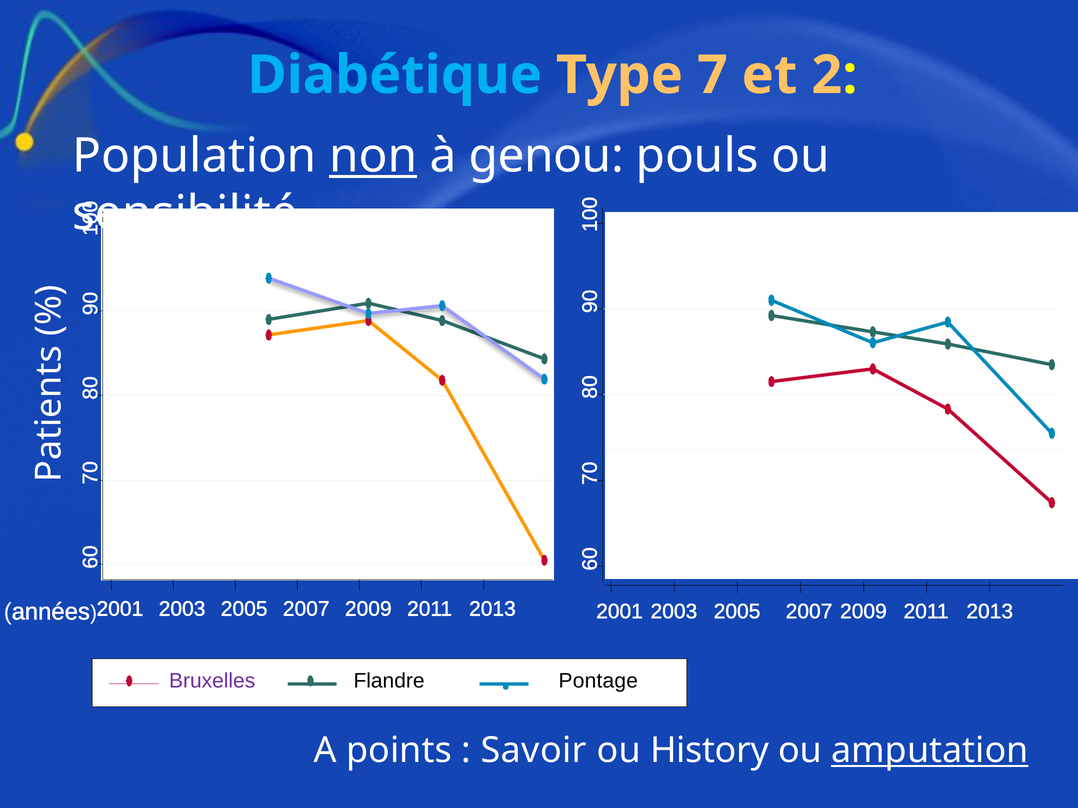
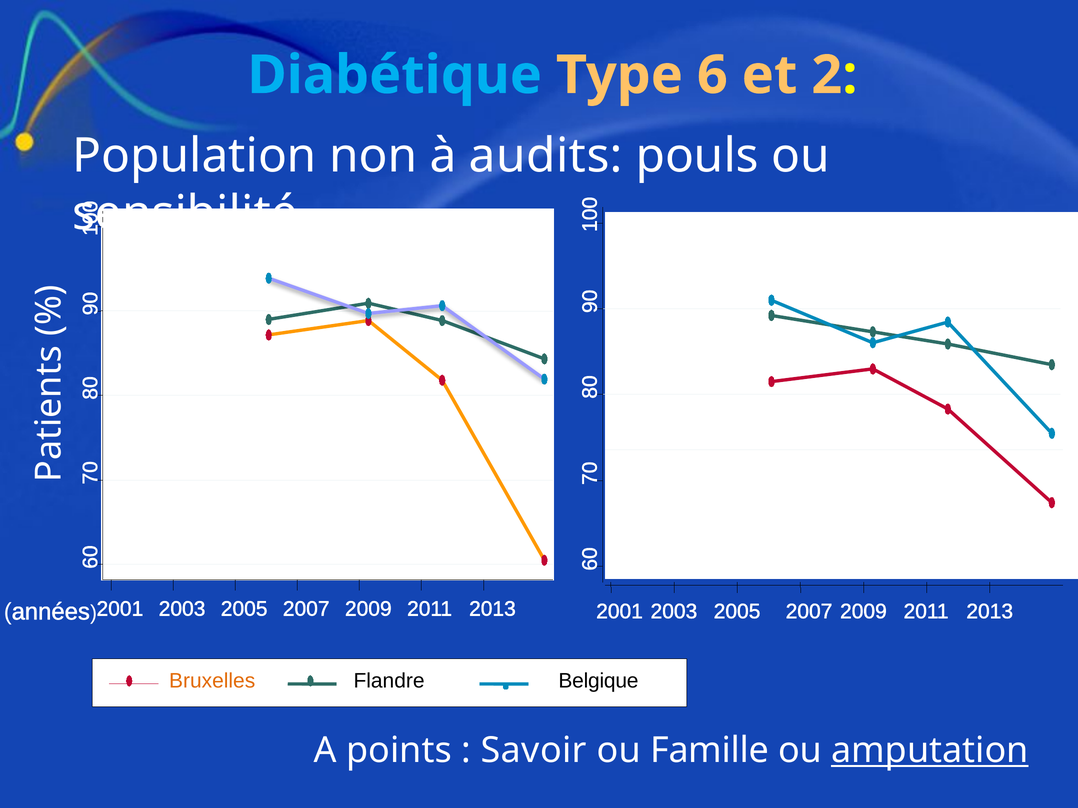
Type 7: 7 -> 6 (712, 75)
non underline: present -> none (373, 156)
genou: genou -> audits (546, 156)
Bruxelles colour: purple -> orange (212, 681)
Pontage: Pontage -> Belgique (598, 681)
History: History -> Famille (710, 751)
